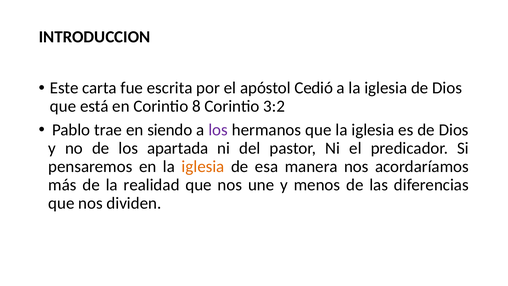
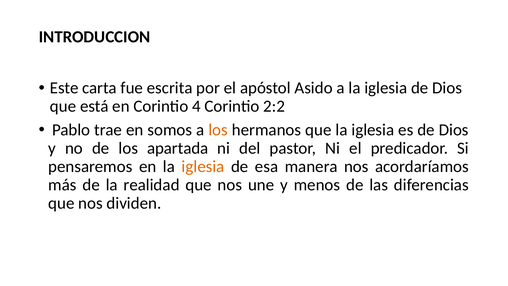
Cedió: Cedió -> Asido (314, 88)
8: 8 -> 4 (196, 106)
3:2: 3:2 -> 2:2 (274, 106)
siendo: siendo -> somos (170, 130)
los colour: purple -> orange (218, 130)
